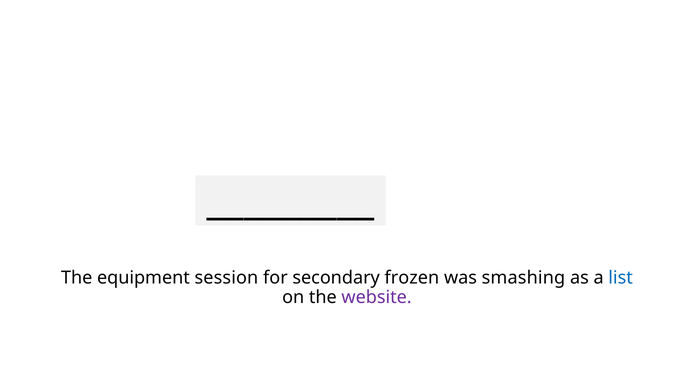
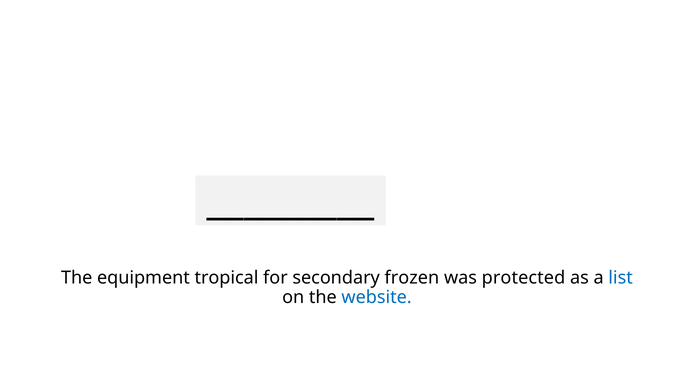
session: session -> tropical (227, 278)
smashing: smashing -> protected (523, 278)
website colour: purple -> blue (377, 297)
